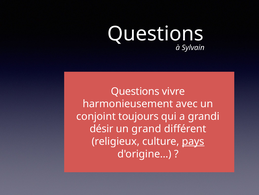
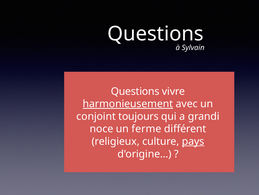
harmonieusement underline: none -> present (128, 104)
désir: désir -> noce (102, 128)
grand: grand -> ferme (146, 128)
